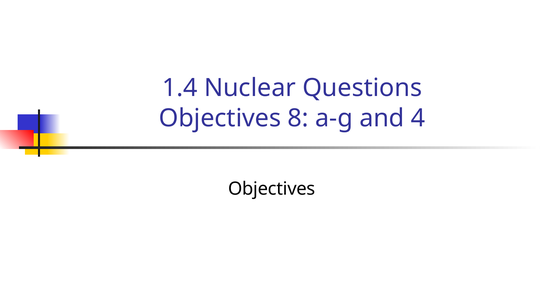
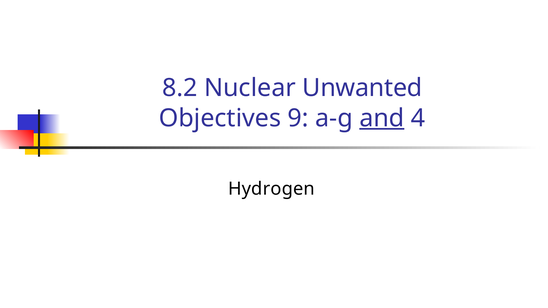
1.4: 1.4 -> 8.2 (180, 88)
Questions: Questions -> Unwanted (362, 88)
8: 8 -> 9 (298, 118)
and underline: none -> present (382, 118)
Objectives: Objectives -> Hydrogen (271, 189)
